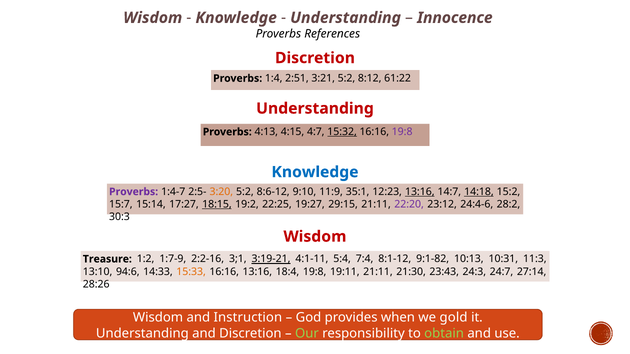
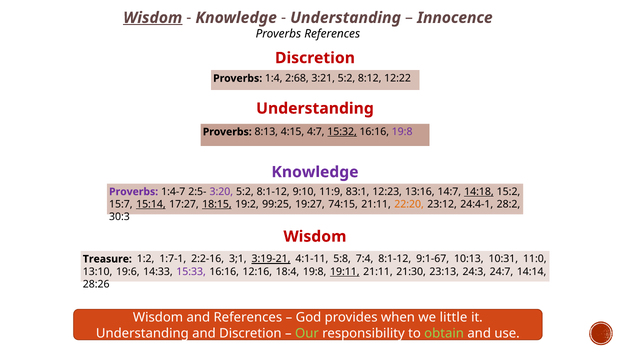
Wisdom underline: none -> present (153, 18)
2:51: 2:51 -> 2:68 (297, 78)
61:22: 61:22 -> 12:22 (398, 78)
4:13: 4:13 -> 8:13 (266, 132)
Knowledge colour: blue -> purple (315, 172)
3:20 colour: orange -> purple (221, 192)
5:2 8:6-12: 8:6-12 -> 8:1-12 (273, 192)
35:1: 35:1 -> 83:1 (358, 192)
13:16 underline: present -> none (420, 192)
15:14 underline: none -> present (151, 205)
22:25: 22:25 -> 99:25 (277, 205)
29:15: 29:15 -> 74:15 (343, 205)
22:20 colour: purple -> orange (409, 205)
24:4-6: 24:4-6 -> 24:4-1 (477, 205)
1:7-9: 1:7-9 -> 1:7-1 (173, 259)
5:4: 5:4 -> 5:8 (342, 259)
9:1-82: 9:1-82 -> 9:1-67 (433, 259)
11:3: 11:3 -> 11:0 (535, 259)
94:6: 94:6 -> 19:6 (128, 272)
15:33 colour: orange -> purple (191, 272)
16:16 13:16: 13:16 -> 12:16 (257, 272)
19:11 underline: none -> present (345, 272)
23:43: 23:43 -> 23:13 (444, 272)
27:14: 27:14 -> 14:14 (532, 272)
and Instruction: Instruction -> References (248, 318)
gold: gold -> little (454, 318)
